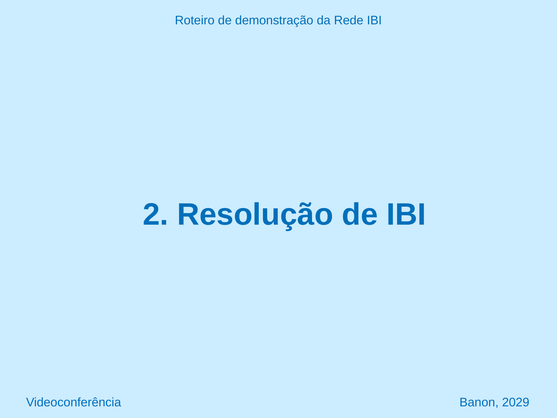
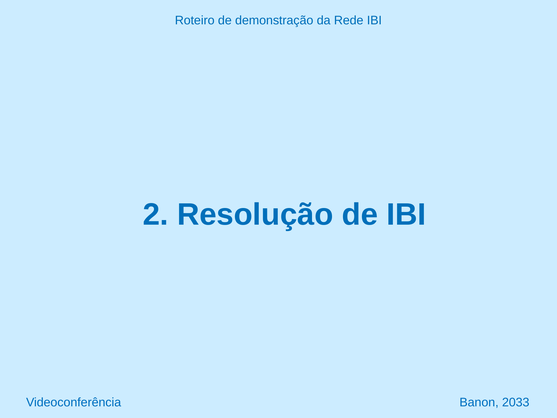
2029: 2029 -> 2033 (516, 402)
